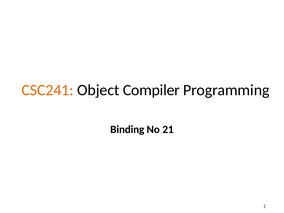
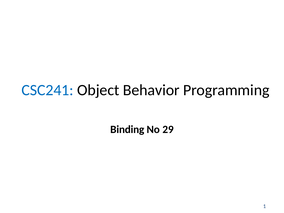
CSC241 colour: orange -> blue (47, 90)
Compiler: Compiler -> Behavior (151, 90)
21: 21 -> 29 (168, 130)
